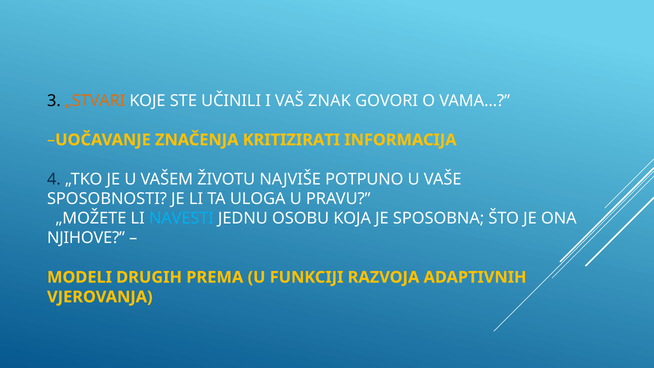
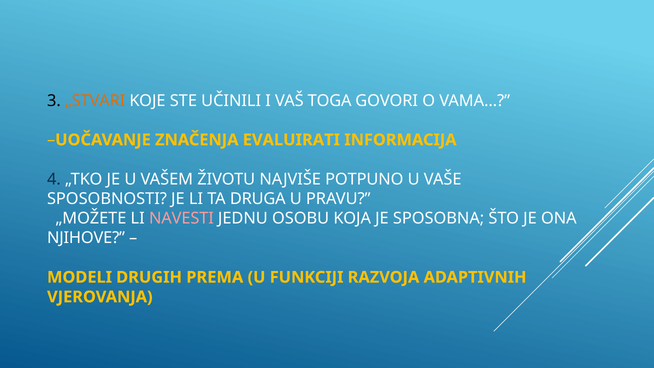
ZNAK: ZNAK -> TOGA (330, 101)
KRITIZIRATI: KRITIZIRATI -> EVALUIRATI (291, 140)
ULOGA: ULOGA -> DRUGA (258, 199)
NAVESTI colour: light blue -> pink (181, 218)
